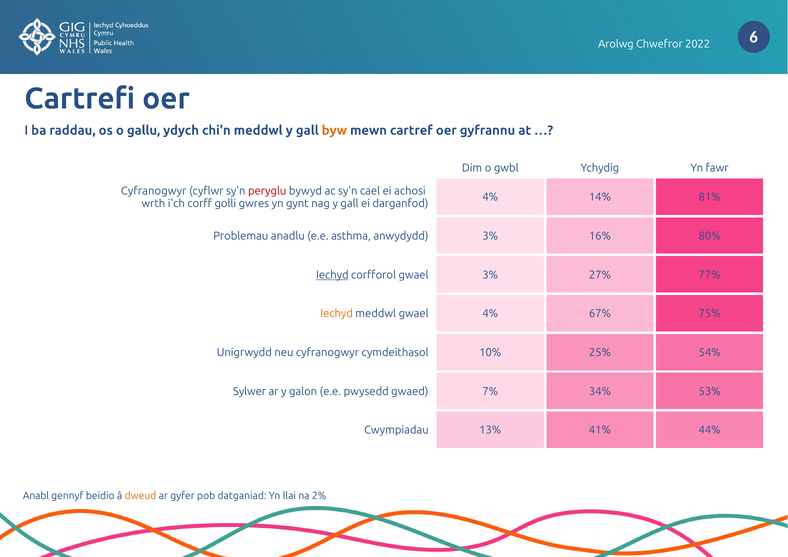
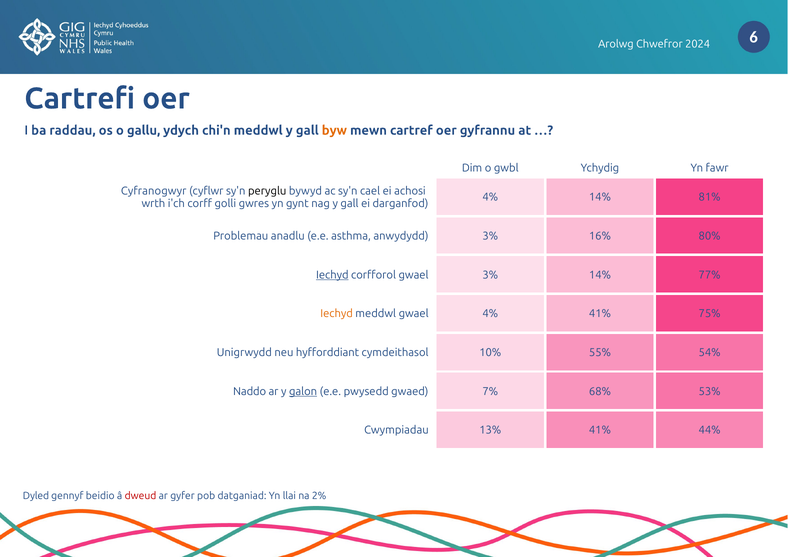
2022: 2022 -> 2024 (698, 44)
peryglu colour: red -> black (267, 191)
3% 27%: 27% -> 14% (600, 275)
4% 67%: 67% -> 41% (600, 314)
neu cyfranogwyr: cyfranogwyr -> hyfforddiant (328, 353)
25%: 25% -> 55% (600, 353)
Sylwer: Sylwer -> Naddo (250, 392)
galon underline: none -> present (303, 392)
34%: 34% -> 68% (600, 392)
Anabl: Anabl -> Dyled (36, 496)
dweud colour: orange -> red (141, 496)
